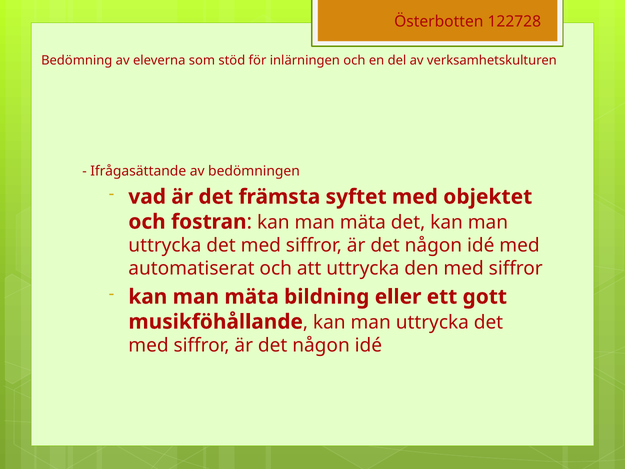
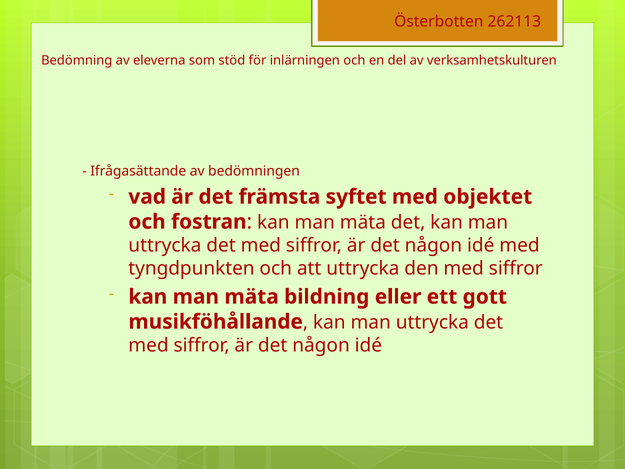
122728: 122728 -> 262113 (514, 22)
automatiserat: automatiserat -> tyngdpunkten (192, 268)
